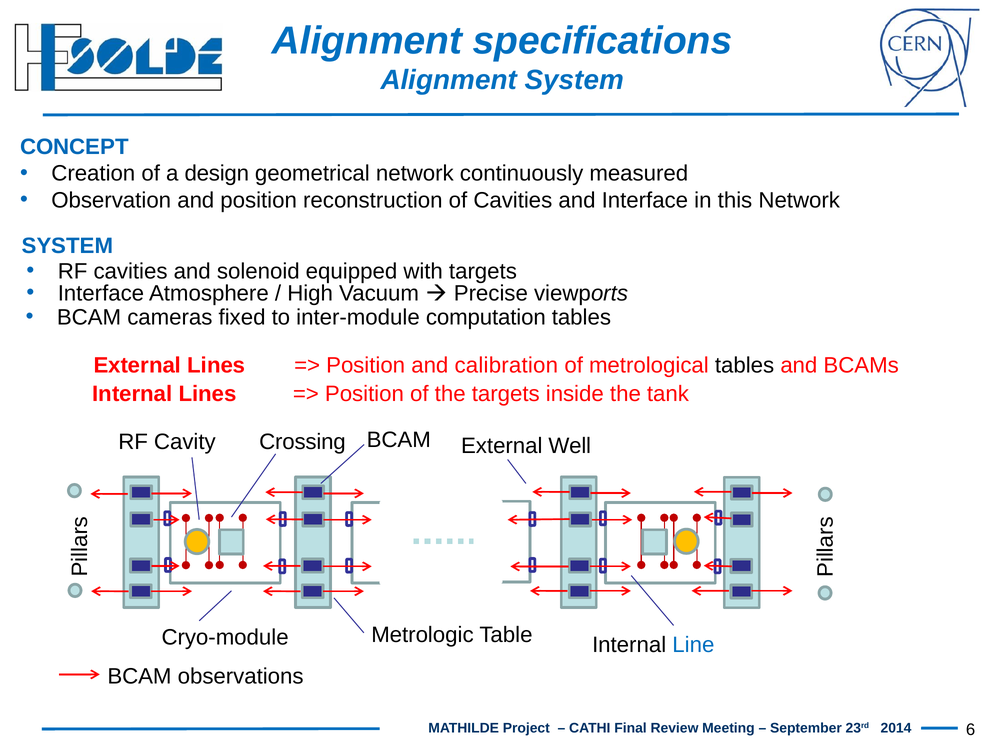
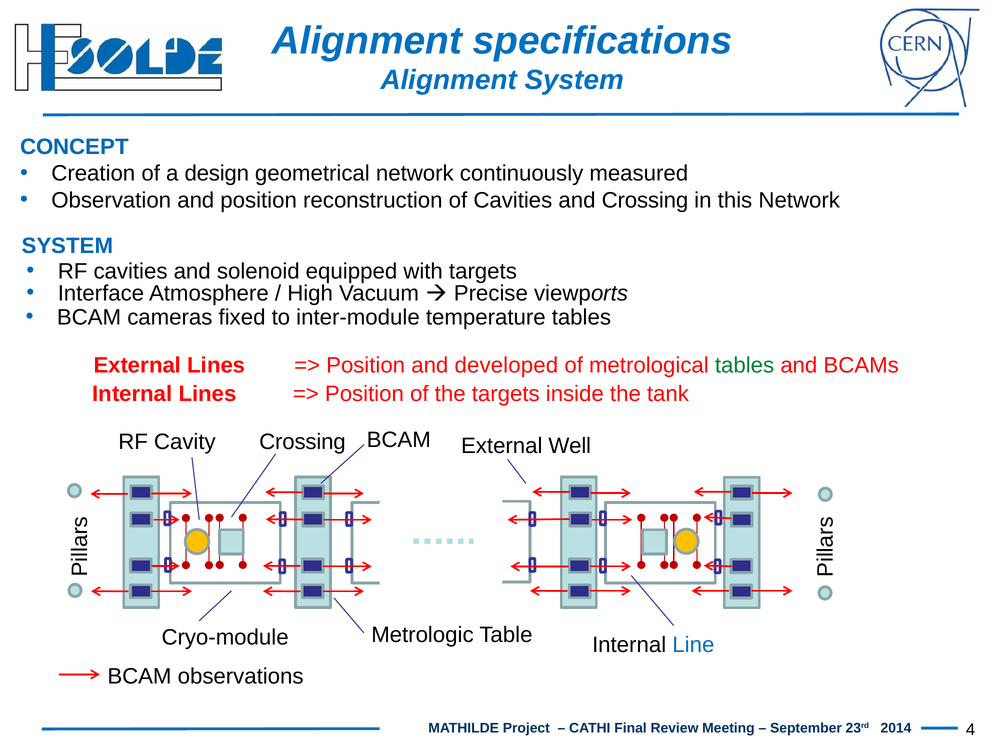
and Interface: Interface -> Crossing (645, 200)
computation: computation -> temperature (486, 318)
calibration: calibration -> developed (506, 365)
tables colour: black -> green (745, 365)
6: 6 -> 4 (971, 730)
